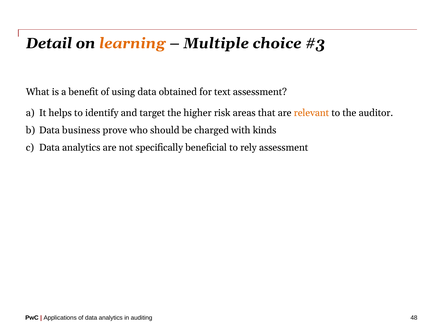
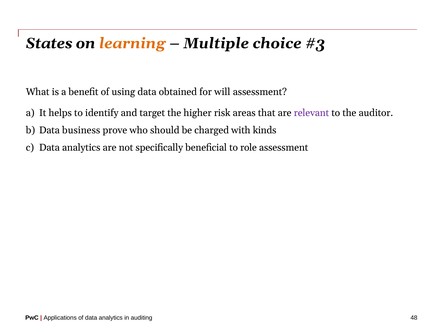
Detail: Detail -> States (49, 43)
text: text -> will (222, 92)
relevant colour: orange -> purple (311, 113)
rely: rely -> role (248, 148)
